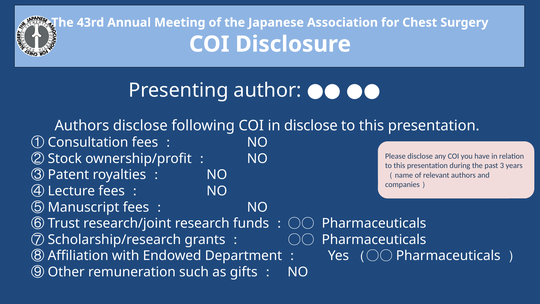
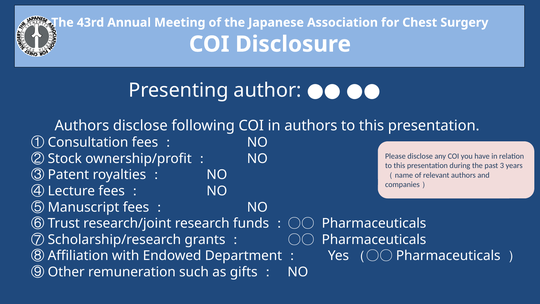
in disclose: disclose -> authors (311, 125)
